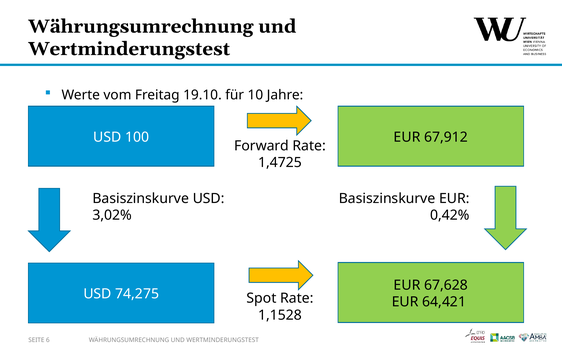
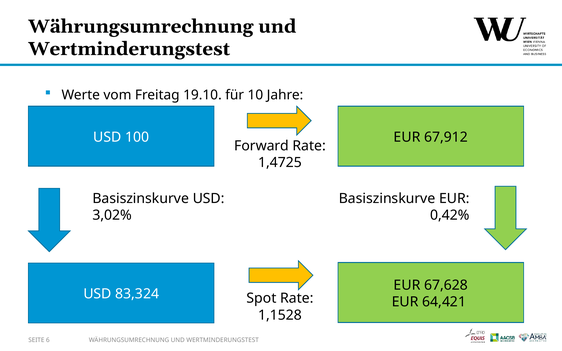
74,275: 74,275 -> 83,324 (137, 294)
